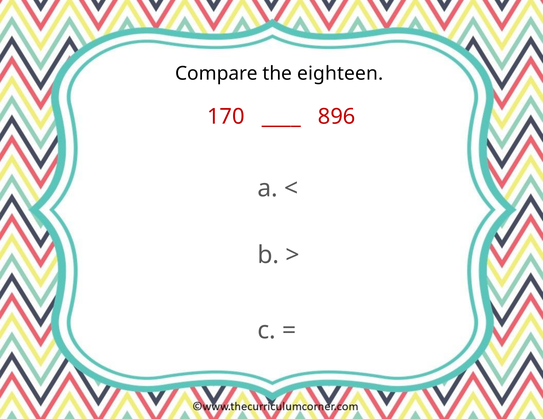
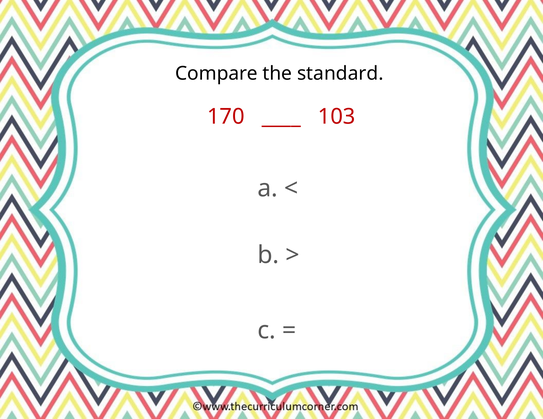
eighteen: eighteen -> standard (340, 74)
896: 896 -> 103 (337, 117)
